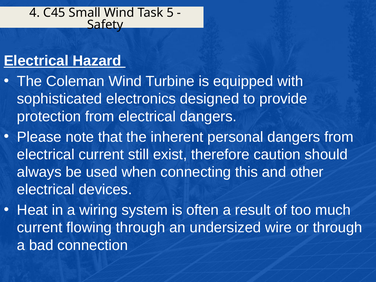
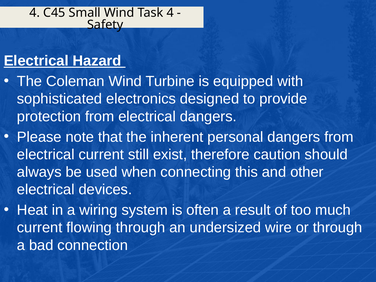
Task 5: 5 -> 4 (170, 13)
